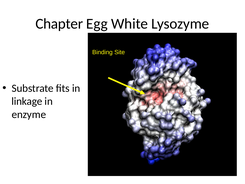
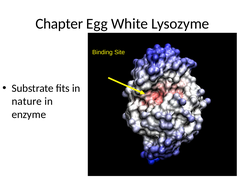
linkage: linkage -> nature (27, 101)
